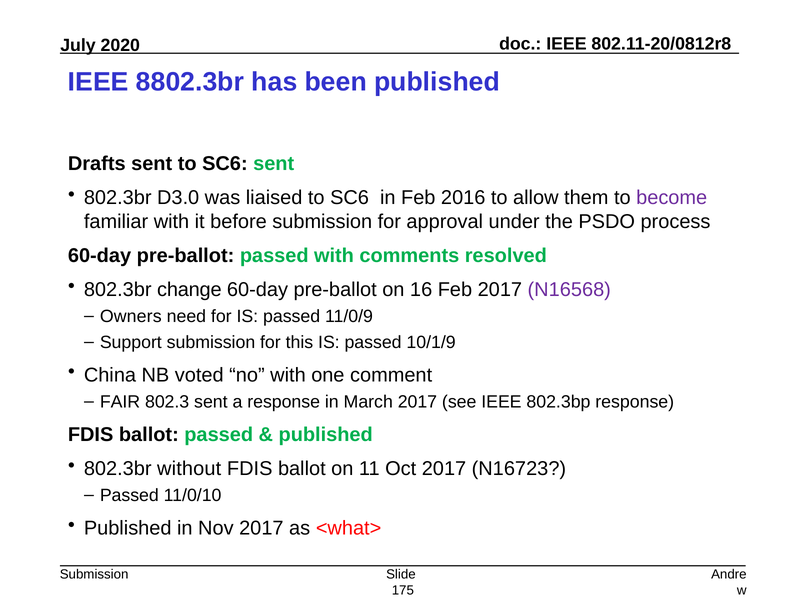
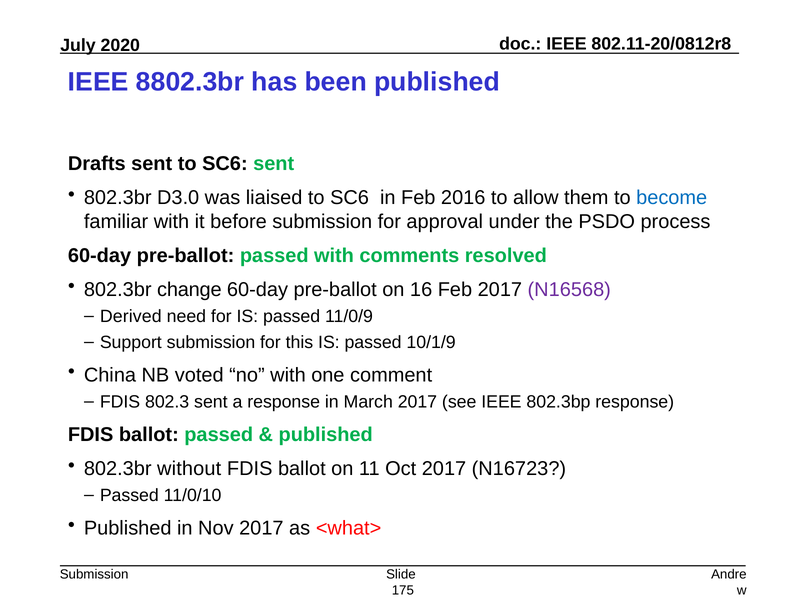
become colour: purple -> blue (672, 198)
Owners: Owners -> Derived (131, 317)
FAIR: FAIR -> FDIS (120, 402)
